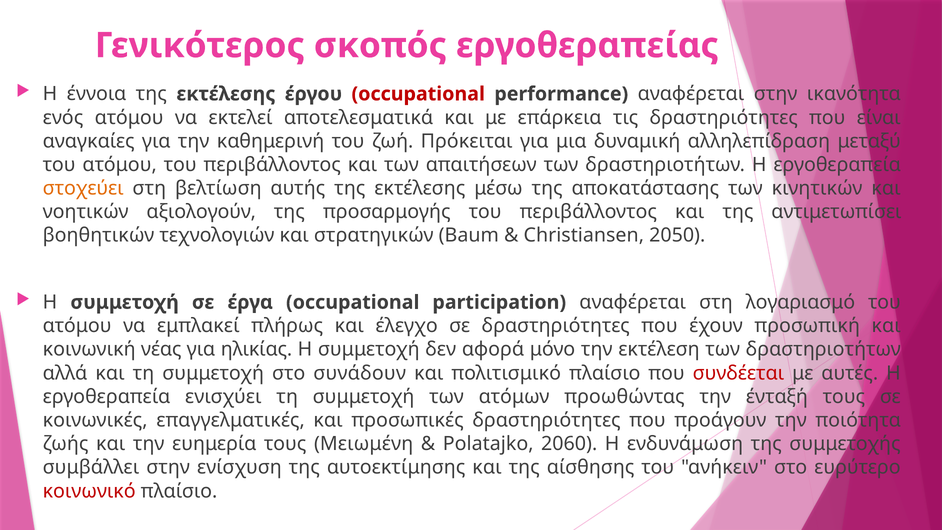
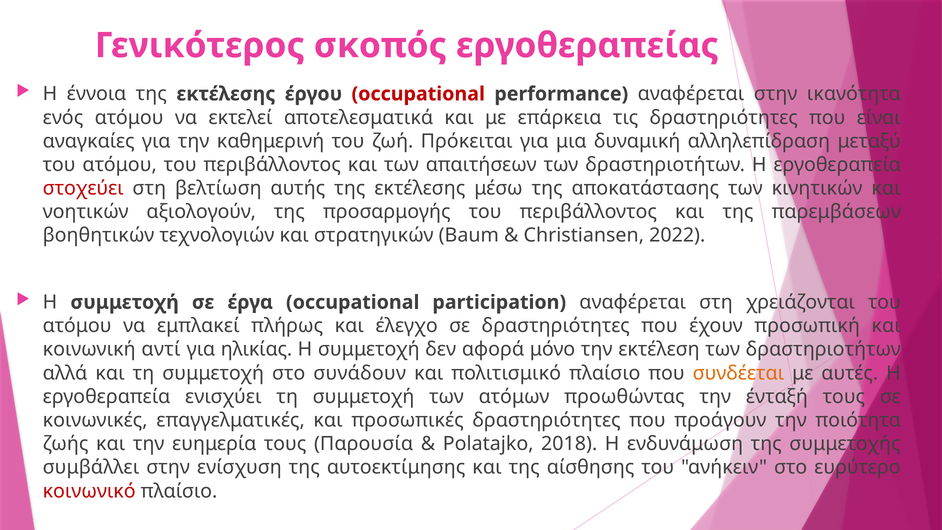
στοχεύει colour: orange -> red (83, 188)
αντιμετωπίσει: αντιμετωπίσει -> παρεμβάσεων (836, 212)
2050: 2050 -> 2022 (677, 235)
λογαριασμό: λογαριασμό -> χρειάζονται (800, 302)
νέας: νέας -> αντί (161, 349)
συνδέεται colour: red -> orange (738, 373)
Μειωμένη: Μειωμένη -> Παρουσία (364, 444)
2060: 2060 -> 2018 (569, 444)
